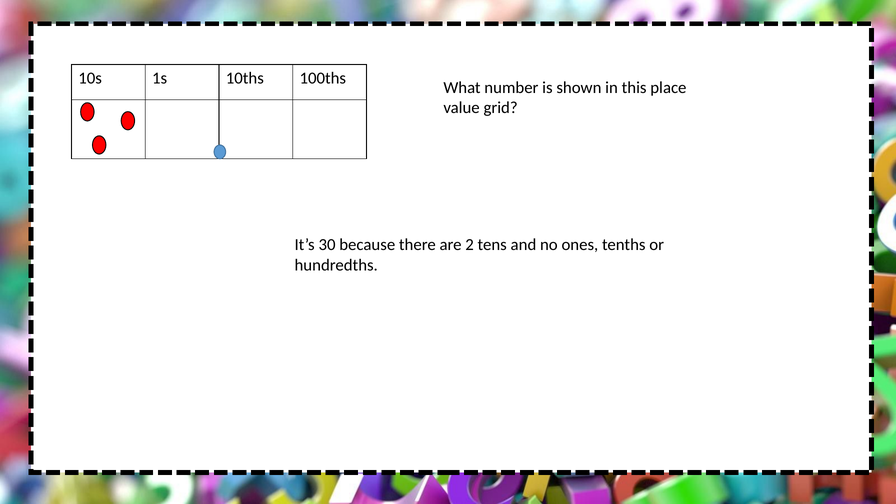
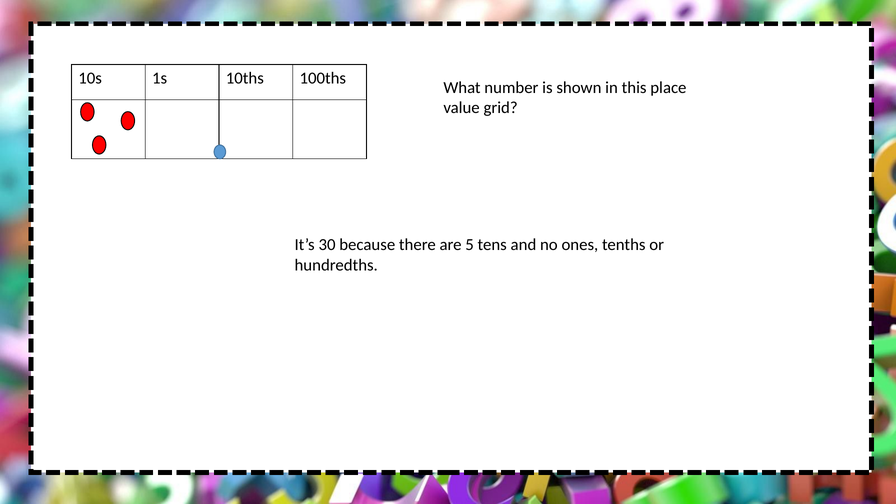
2: 2 -> 5 (470, 245)
